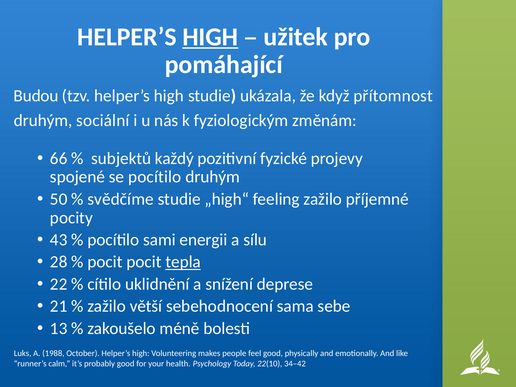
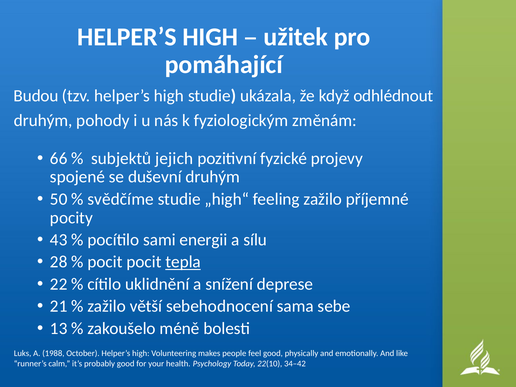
HIGH underline: present -> none (210, 37)
přítomnost: přítomnost -> odhlédnout (393, 96)
sociální: sociální -> pohody (103, 121)
každý: každý -> jejich (174, 158)
se pocítilo: pocítilo -> duševní (155, 177)
